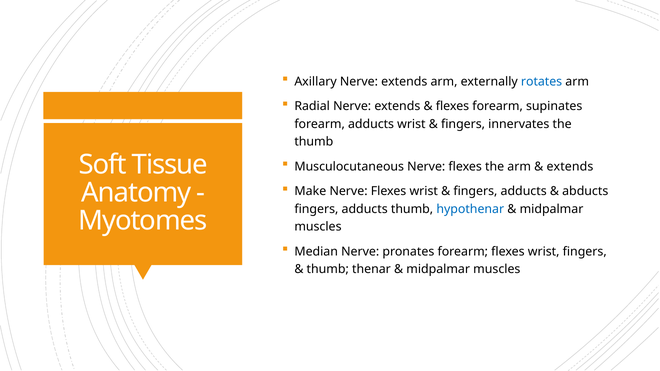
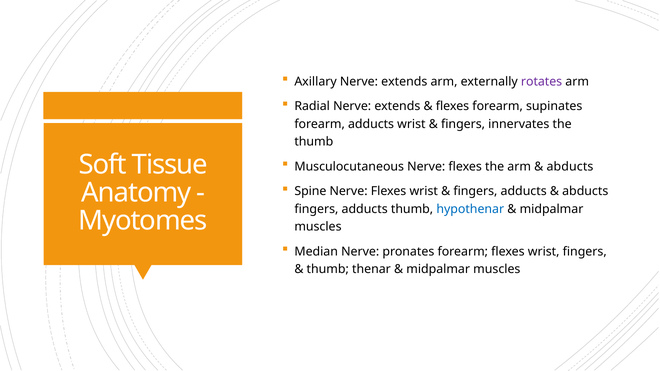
rotates colour: blue -> purple (542, 82)
extends: extends -> abducts (570, 167)
Make: Make -> Spine (310, 191)
